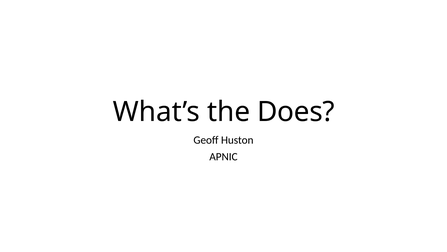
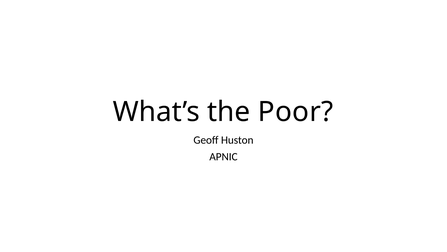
Does: Does -> Poor (296, 112)
